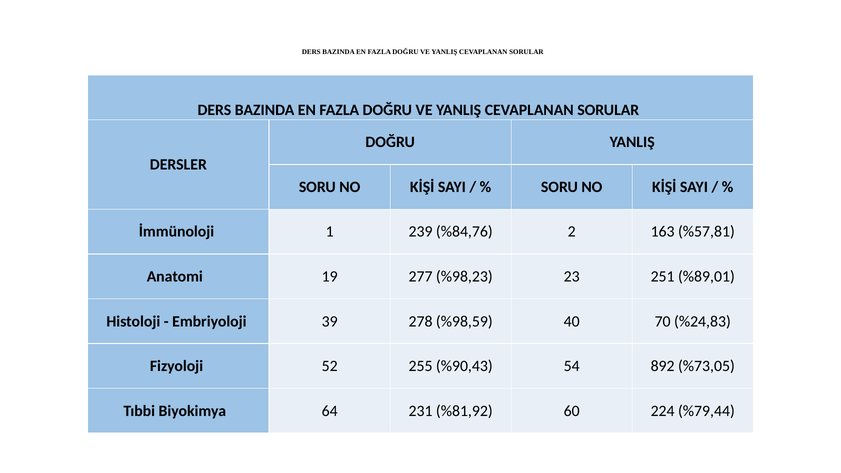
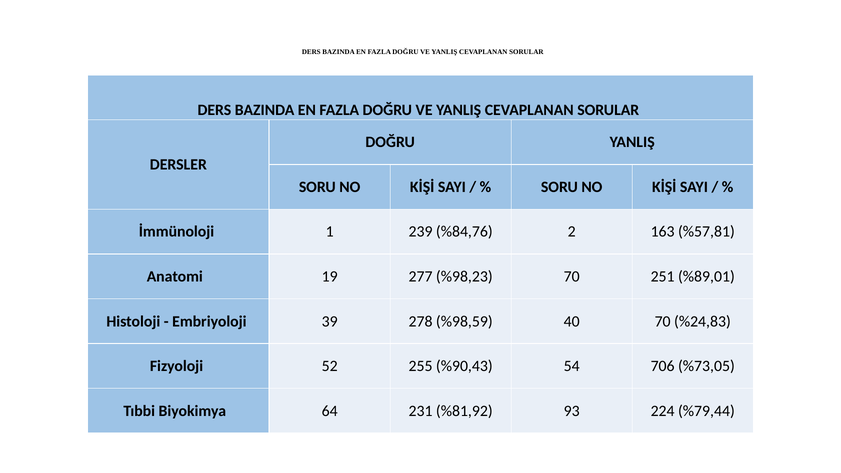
%98,23 23: 23 -> 70 (572, 277)
892: 892 -> 706 (663, 366)
60: 60 -> 93 (572, 411)
